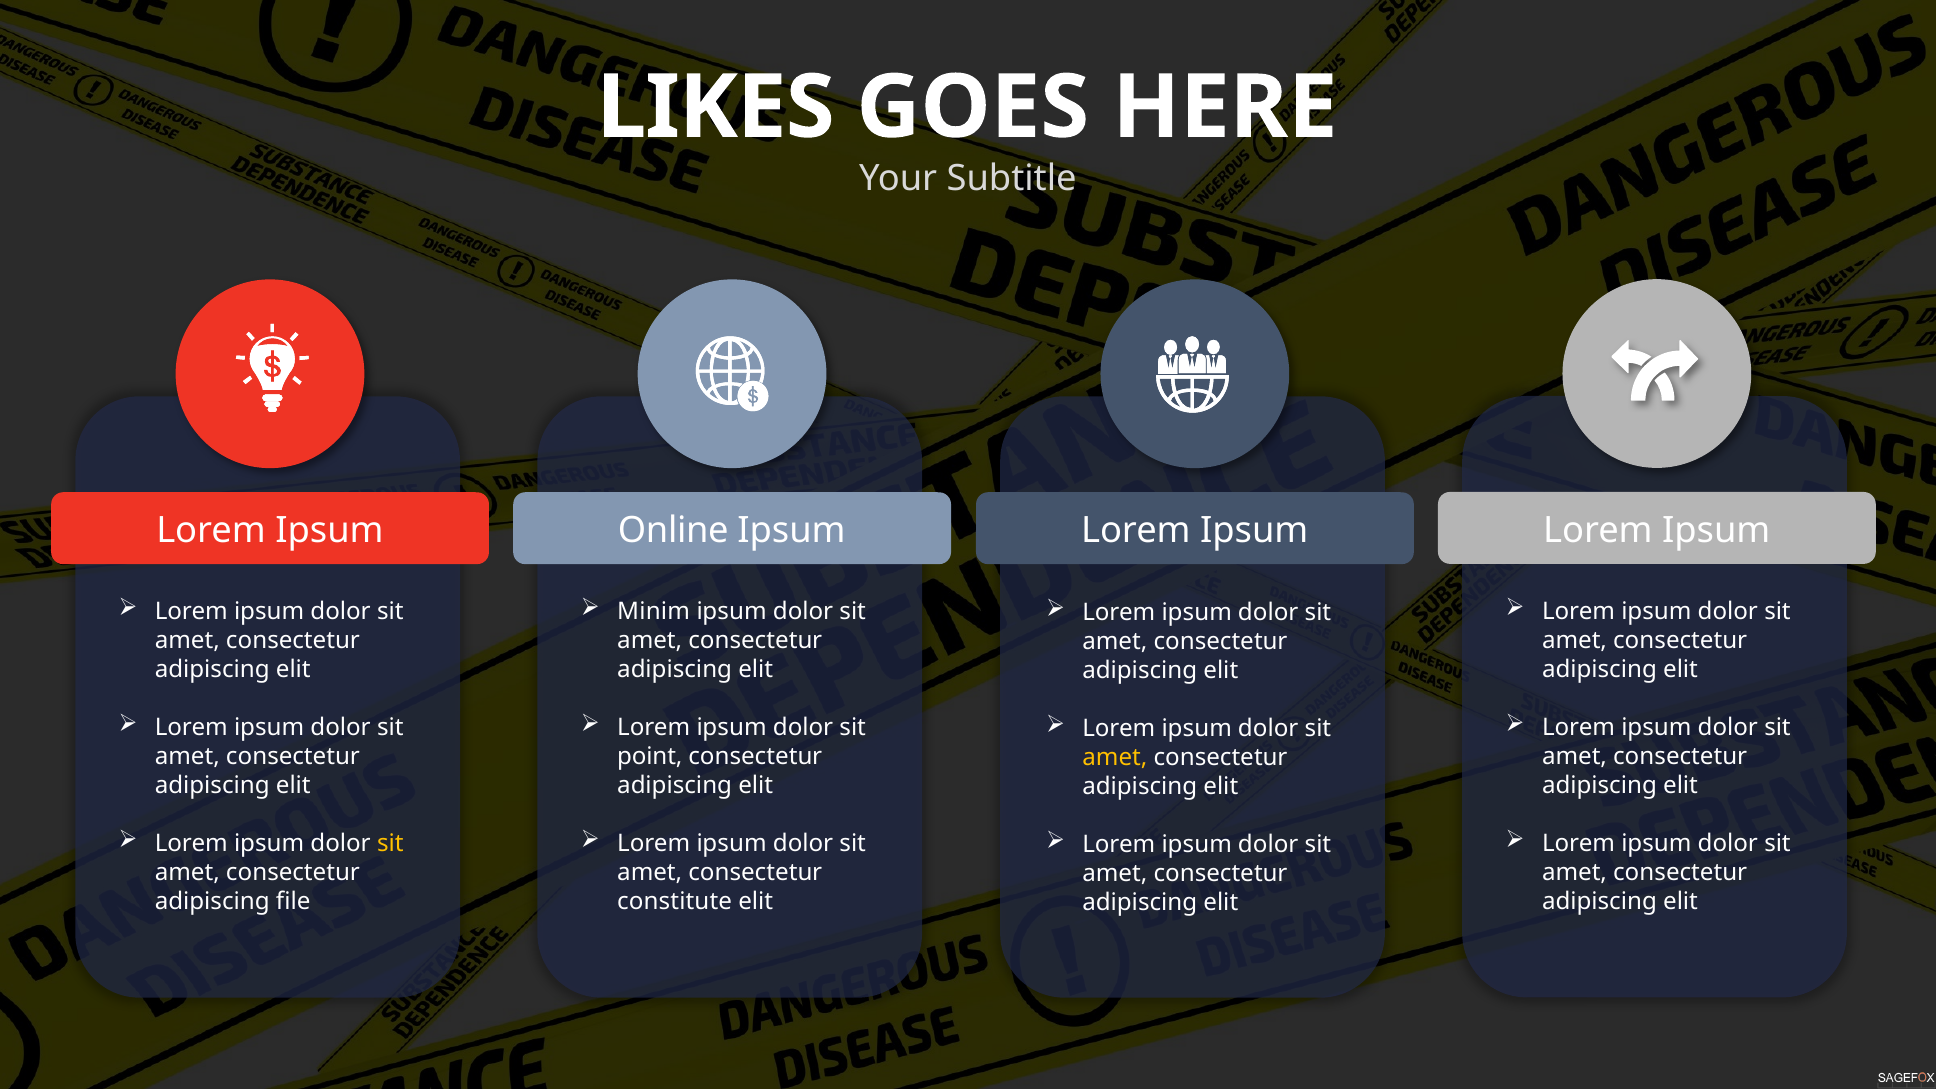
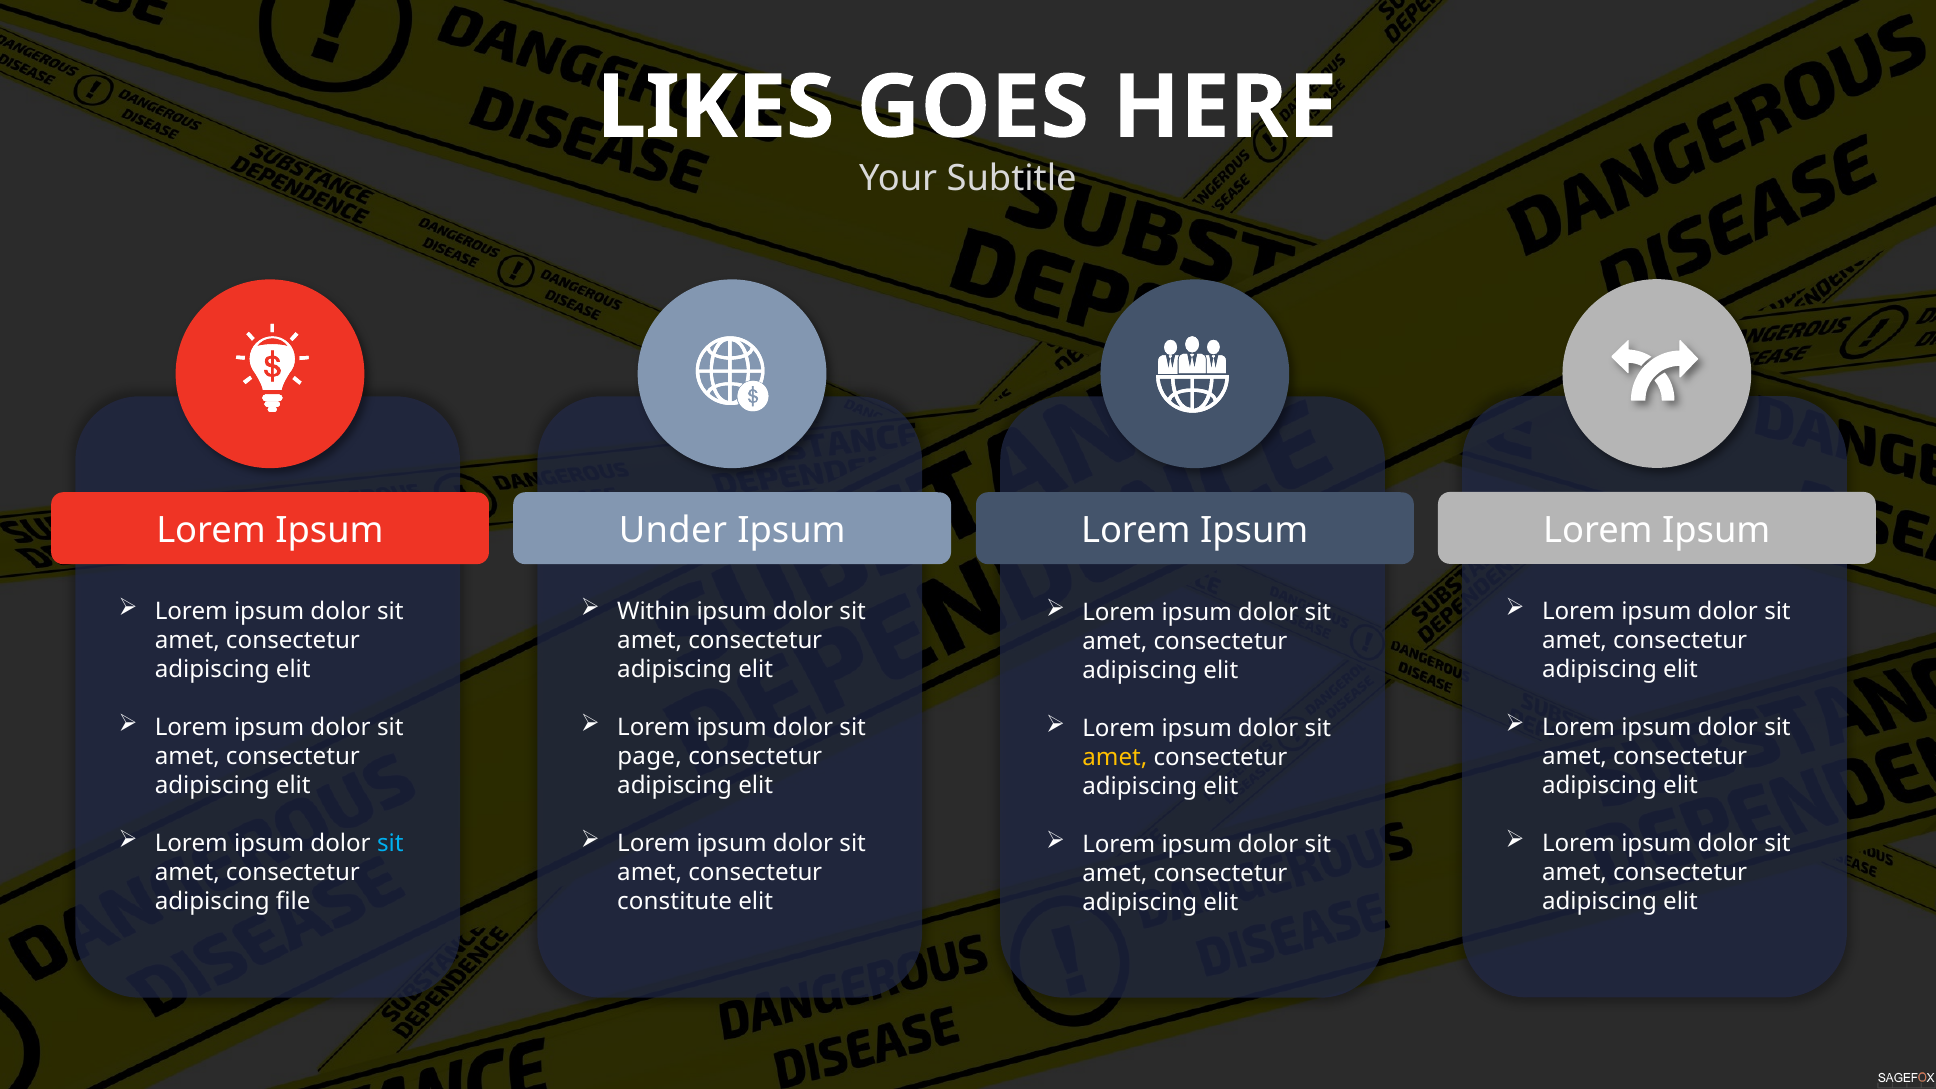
Online: Online -> Under (673, 530)
Minim: Minim -> Within (654, 612)
point: point -> page (650, 757)
sit colour: yellow -> light blue (390, 844)
